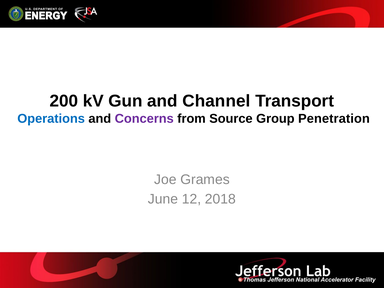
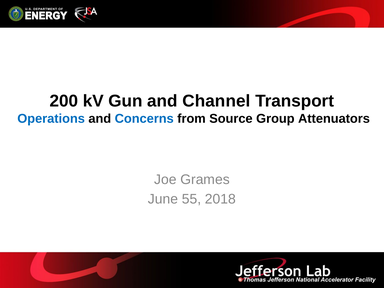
Concerns colour: purple -> blue (144, 119)
Penetration: Penetration -> Attenuators (334, 119)
12: 12 -> 55 (192, 199)
